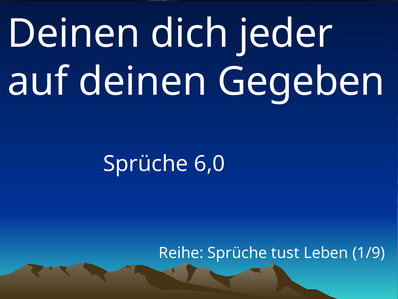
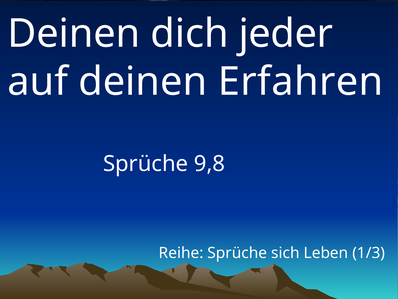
Gegeben: Gegeben -> Erfahren (301, 82)
6,0: 6,0 -> 9,8 (209, 163)
tust: tust -> sich (285, 253)
1/9: 1/9 -> 1/3 (369, 253)
